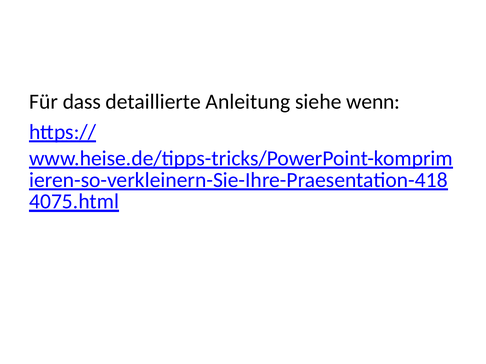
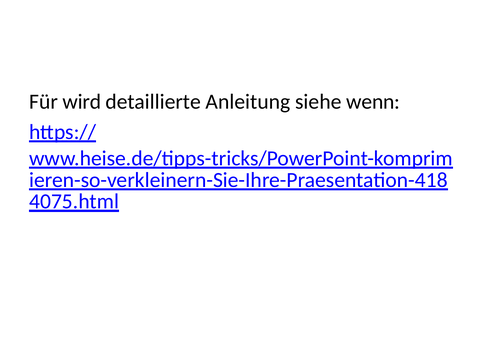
dass: dass -> wird (82, 102)
